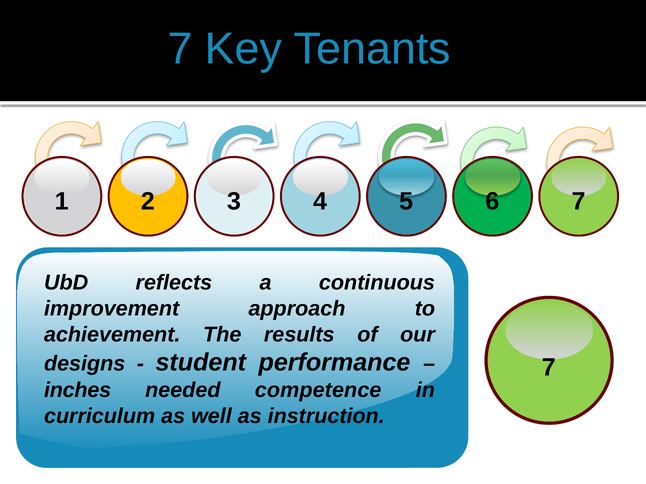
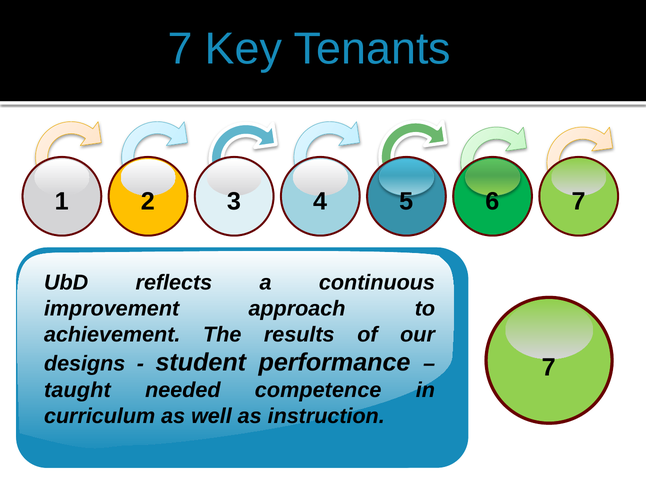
inches: inches -> taught (77, 391)
